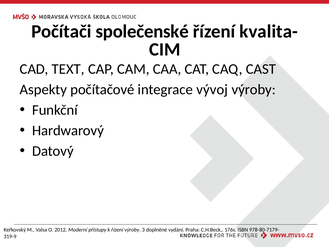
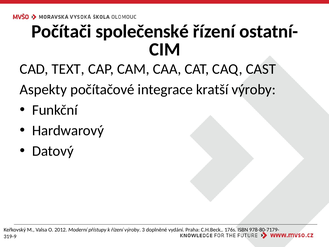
kvalita-: kvalita- -> ostatní- (269, 32)
vývoj: vývoj -> kratší (212, 89)
